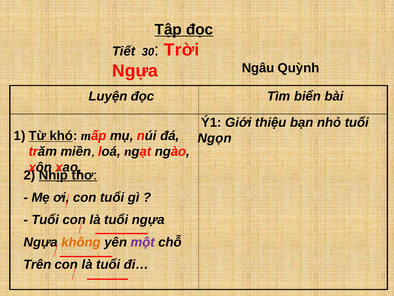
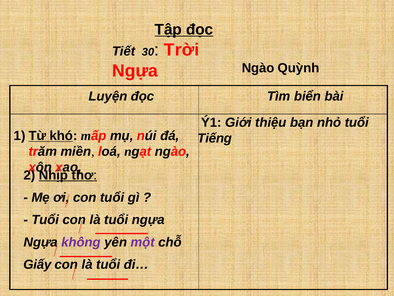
Ngâu: Ngâu -> Ngào (258, 68)
Ngọn: Ngọn -> Tiếng (215, 138)
không colour: orange -> purple (81, 242)
Trên: Trên -> Giấy (37, 264)
